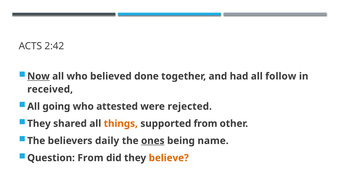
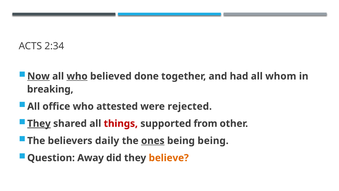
2:42: 2:42 -> 2:34 (54, 46)
who underline: none -> present (77, 76)
follow: follow -> whom (281, 76)
received: received -> breaking (50, 89)
going: going -> office (56, 106)
They underline: none -> present (39, 123)
things colour: orange -> red (121, 123)
being name: name -> being (213, 141)
Question From: From -> Away (91, 158)
